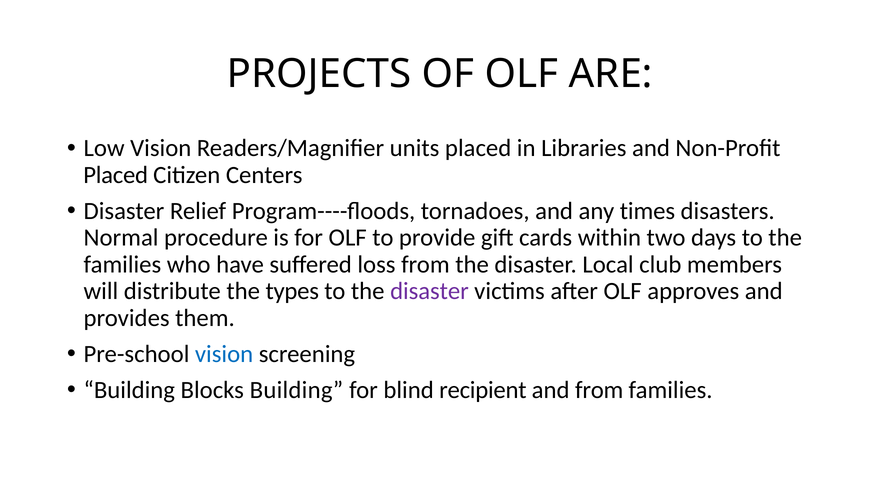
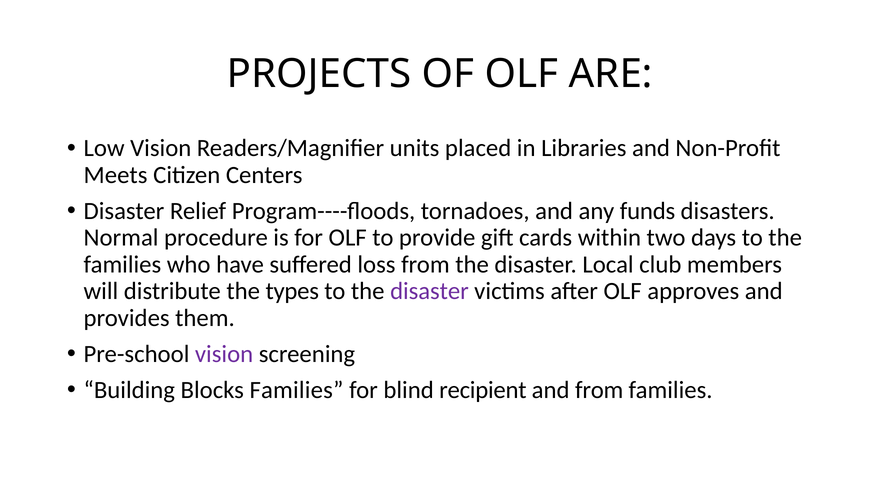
Placed: Placed -> Meets (116, 175)
times: times -> funds (648, 211)
vision colour: blue -> purple (224, 354)
Blocks Building: Building -> Families (296, 390)
